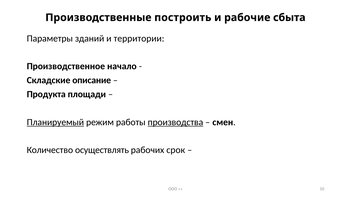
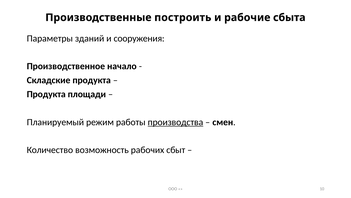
территории: территории -> сооружения (139, 38)
Складские описание: описание -> продукта (92, 80)
Планируемый underline: present -> none (55, 122)
осуществлять: осуществлять -> возможность (102, 150)
срок: срок -> сбыт (176, 150)
